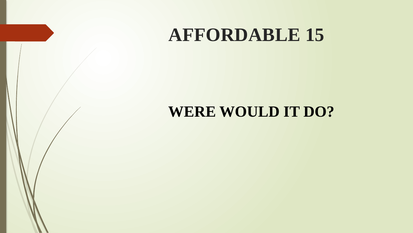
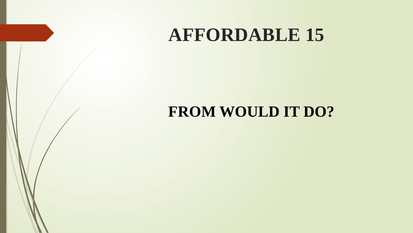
WERE: WERE -> FROM (192, 111)
